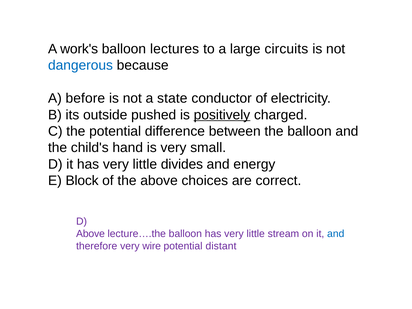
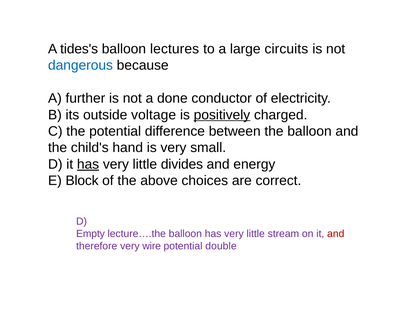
work's: work's -> tides's (79, 49)
before: before -> further (85, 98)
state: state -> done (172, 98)
pushed: pushed -> voltage (154, 115)
has underline: none -> present (88, 164)
Above: Above -> Empty (90, 234)
and colour: blue -> red (336, 234)
distant: distant -> double (221, 246)
